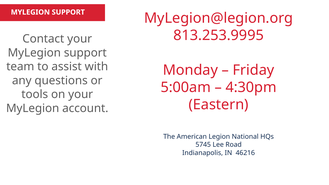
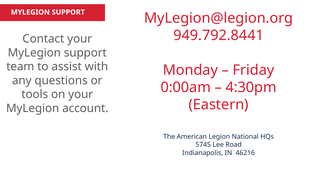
813.253.9995: 813.253.9995 -> 949.792.8441 (219, 35)
5:00am: 5:00am -> 0:00am (186, 87)
